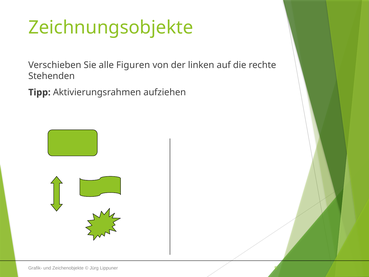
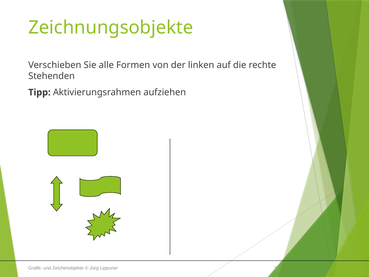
Figuren: Figuren -> Formen (133, 65)
